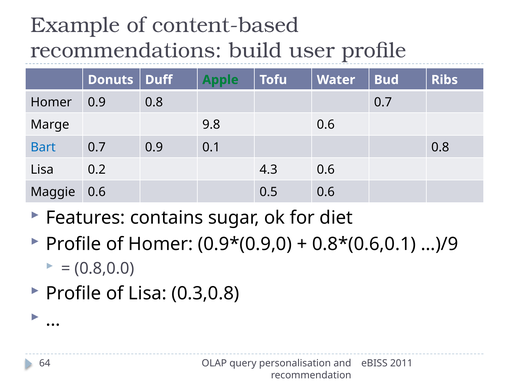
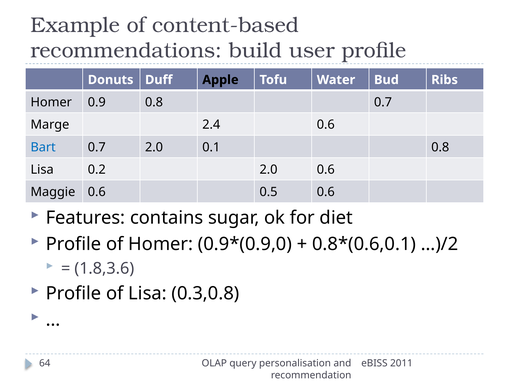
Apple colour: green -> black (220, 80)
9.8: 9.8 -> 2.4 (211, 125)
0.7 0.9: 0.9 -> 2.0 (154, 147)
0.2 4.3: 4.3 -> 2.0 (269, 169)
…)/9: …)/9 -> …)/2 (440, 244)
0.8,0.0: 0.8,0.0 -> 1.8,3.6 (104, 268)
